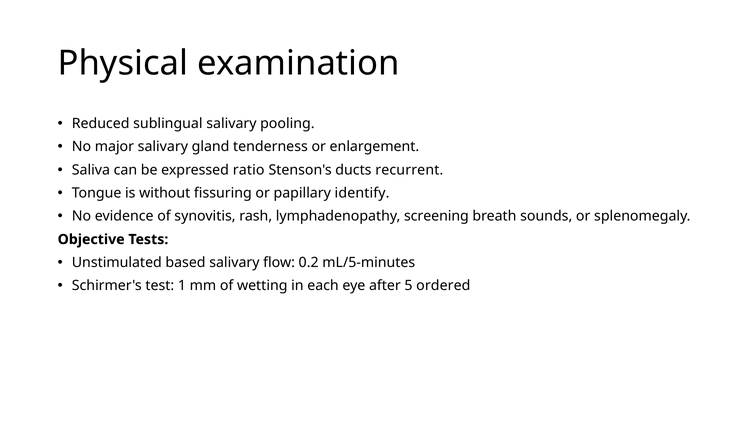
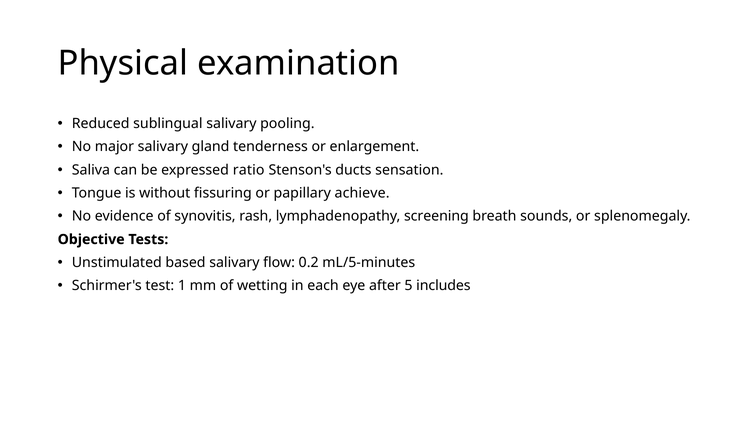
recurrent: recurrent -> sensation (409, 170)
identify: identify -> achieve (362, 193)
ordered: ordered -> includes (443, 286)
